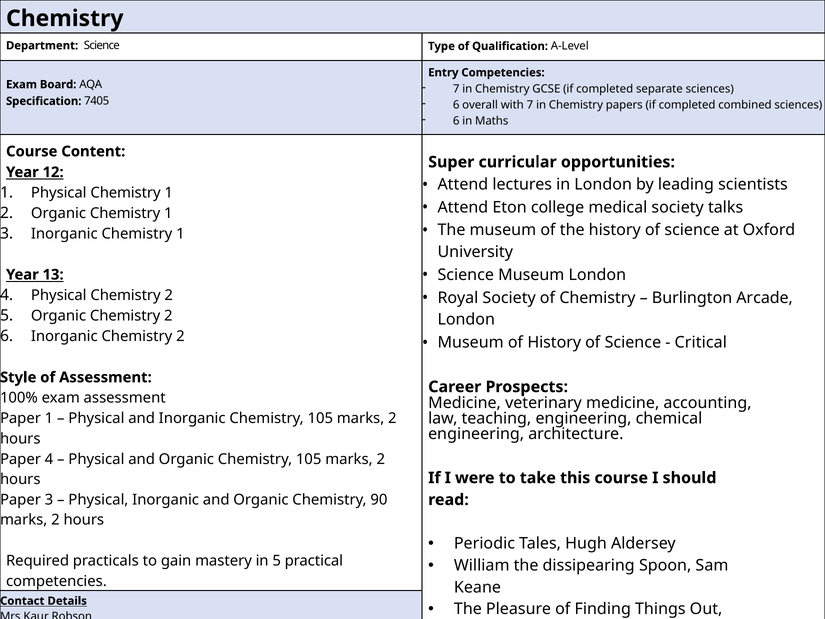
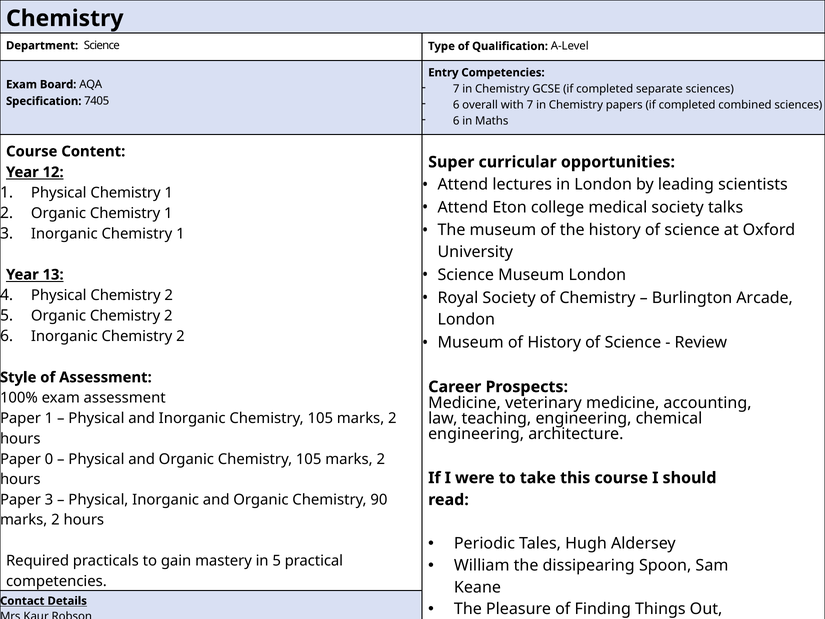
Critical: Critical -> Review (701, 342)
Paper 4: 4 -> 0 (49, 459)
